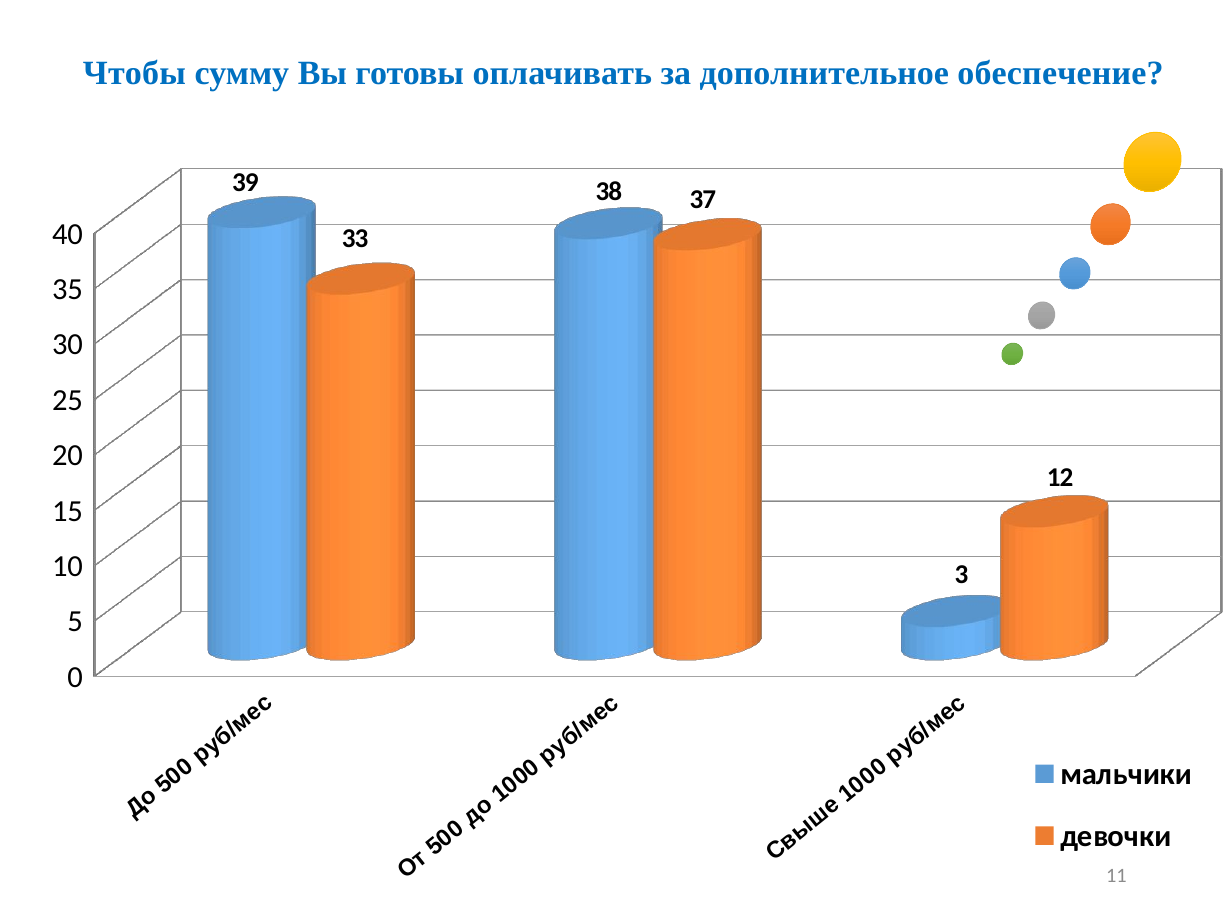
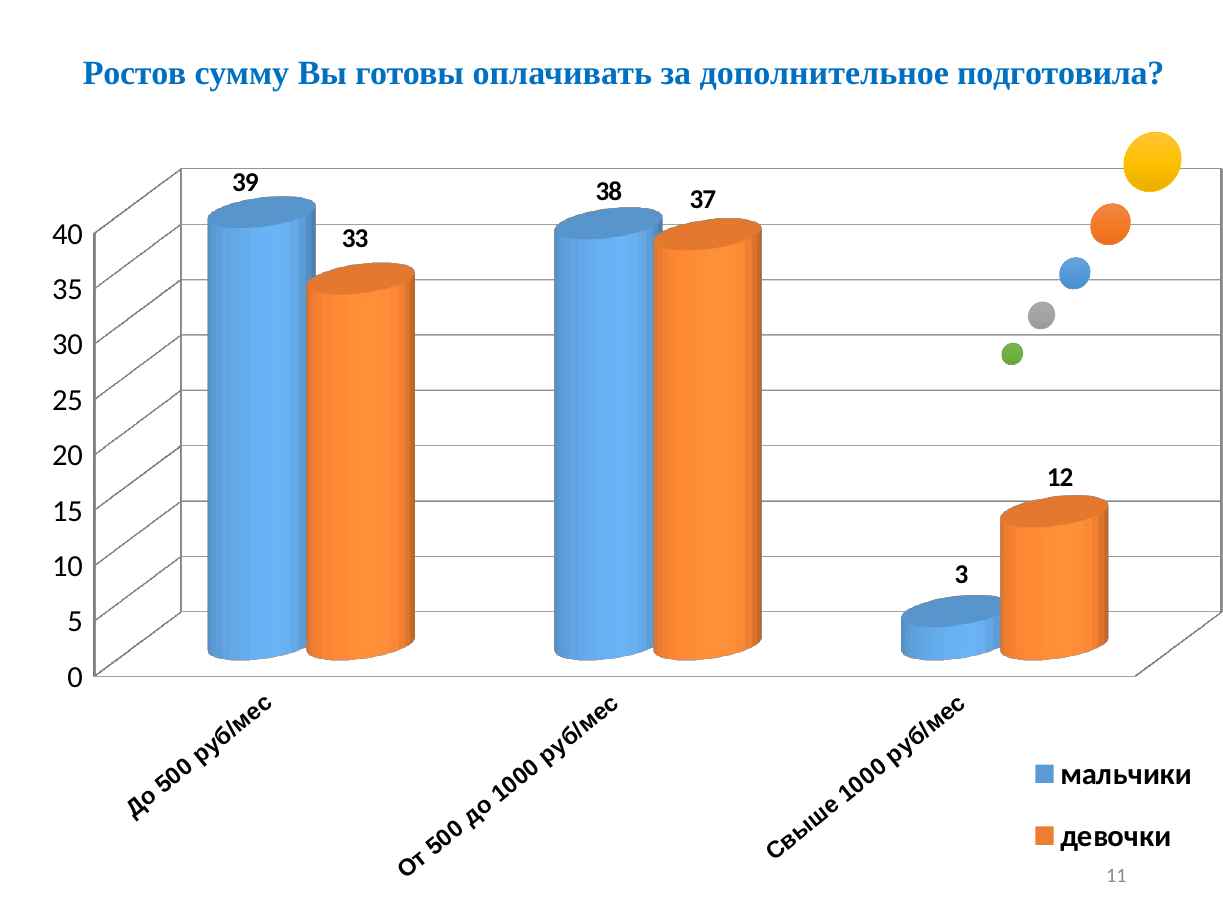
Чтобы: Чтобы -> Ростов (135, 73)
обеспечение: обеспечение -> подготовила (1061, 73)
